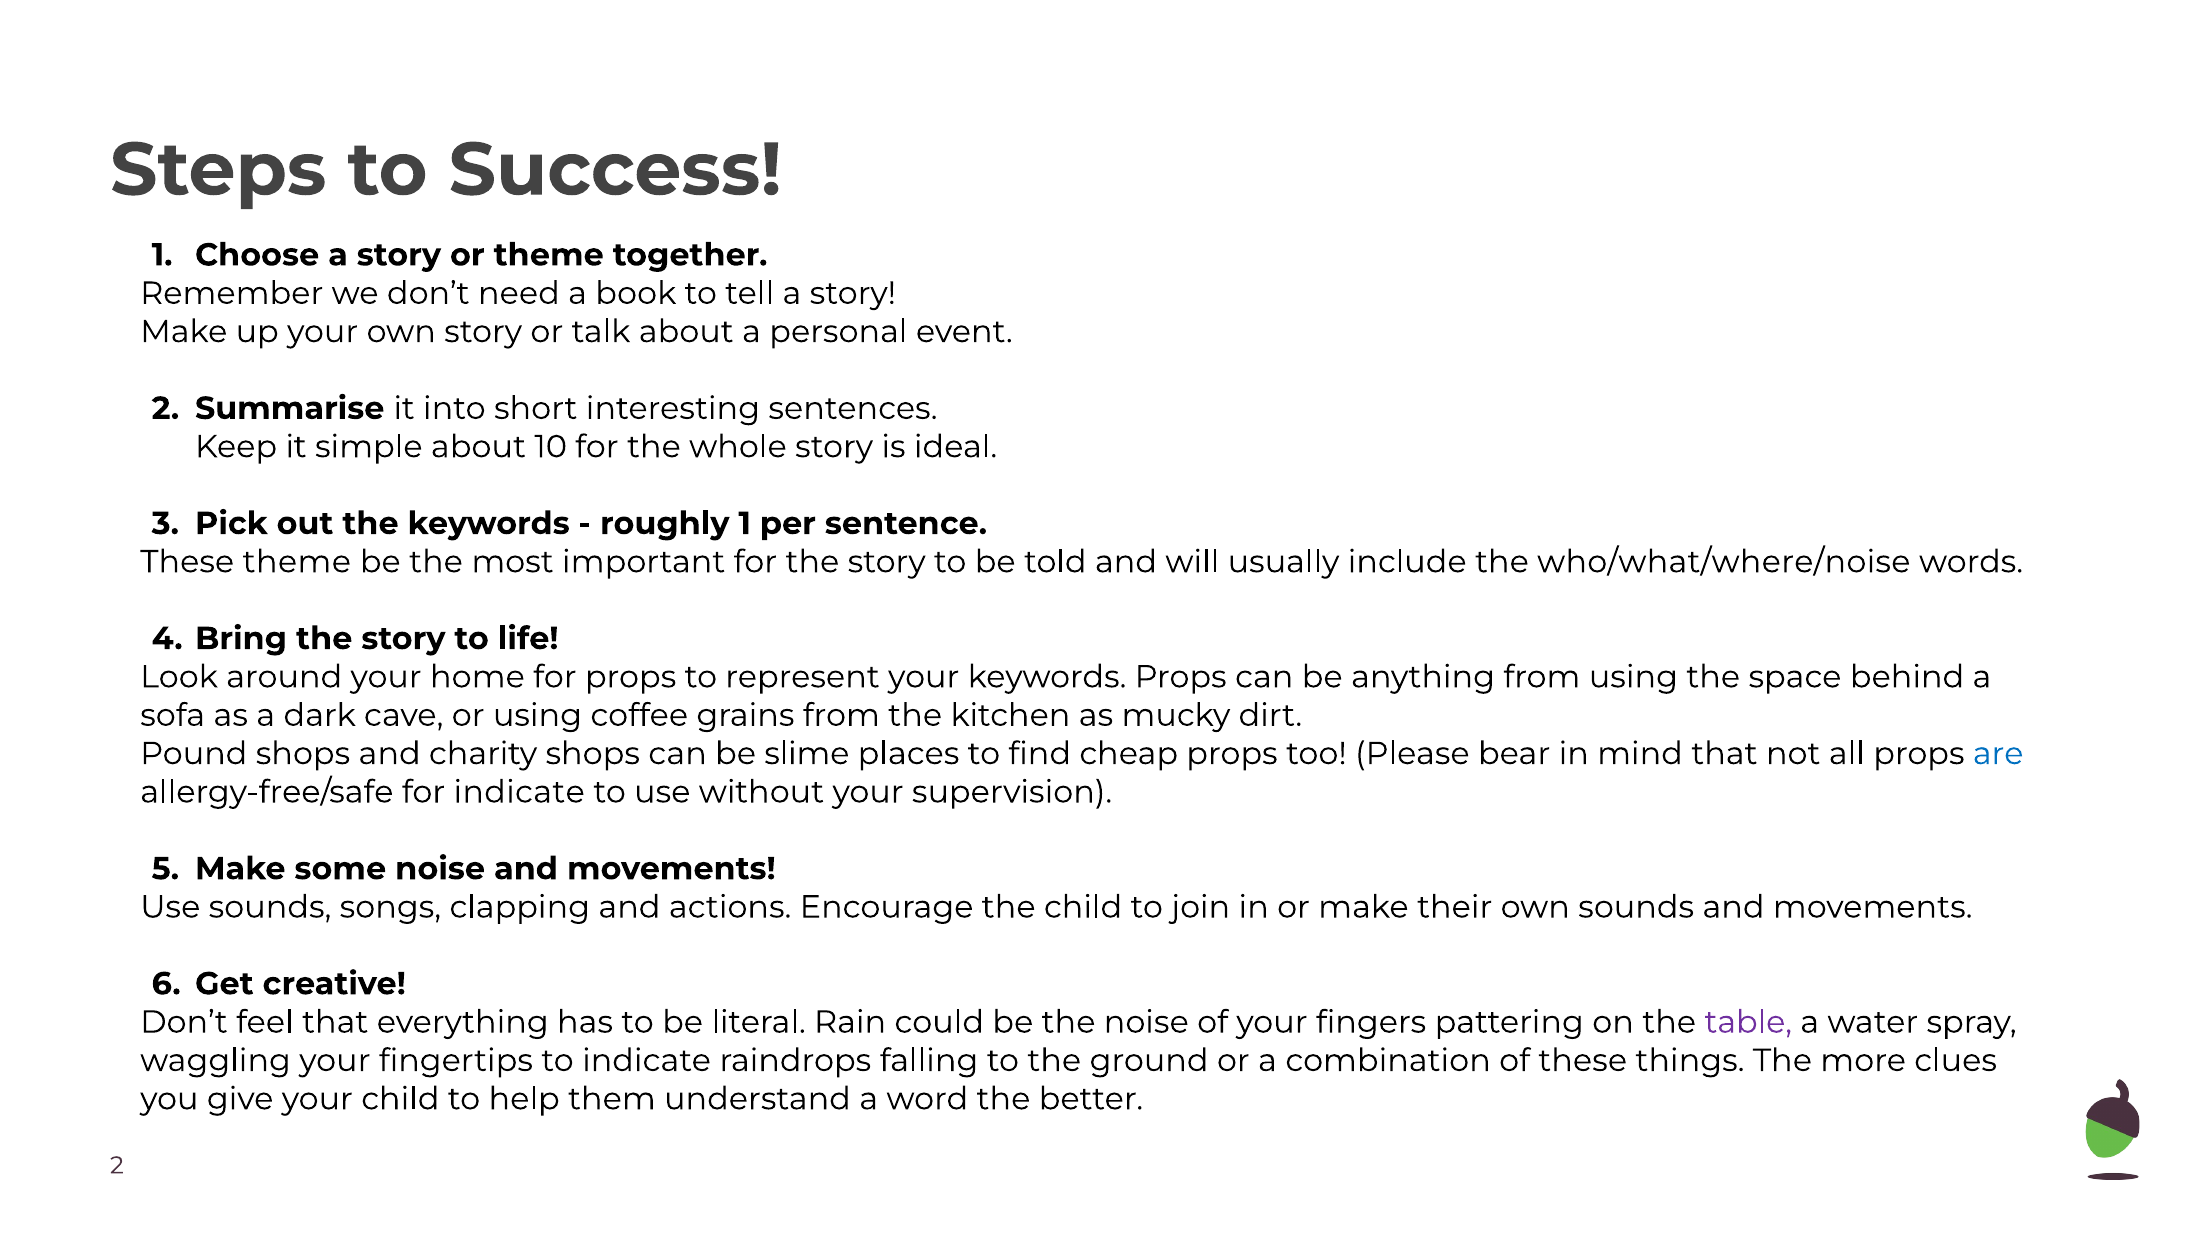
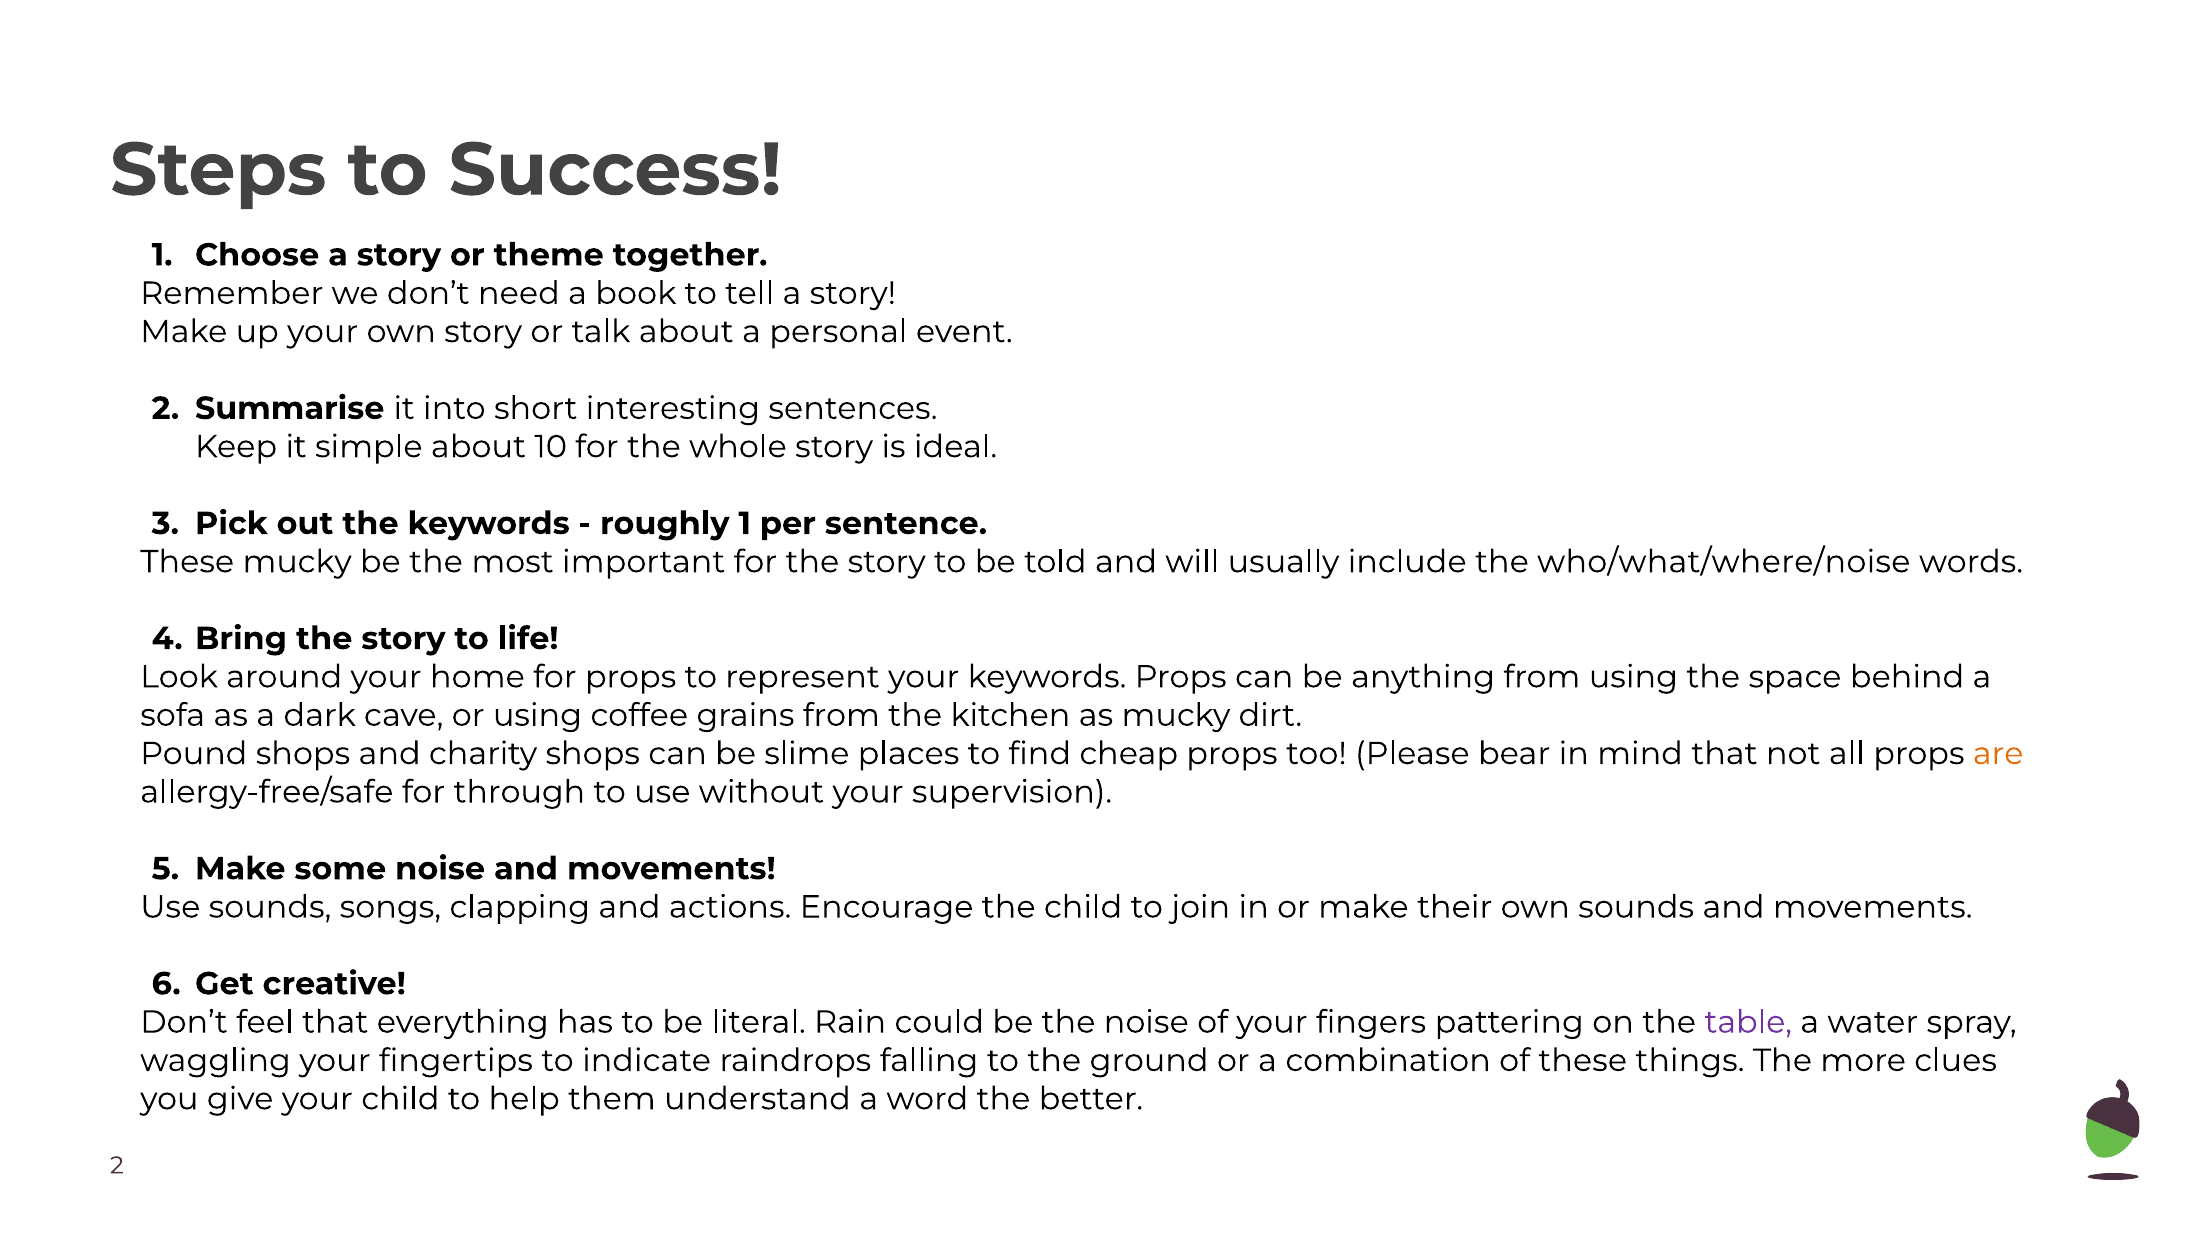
These theme: theme -> mucky (297, 562)
are colour: blue -> orange (1998, 753)
for indicate: indicate -> through (519, 792)
